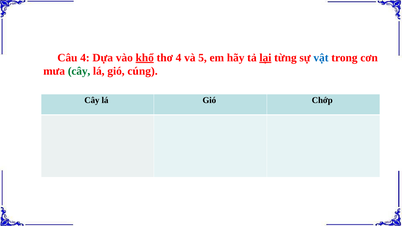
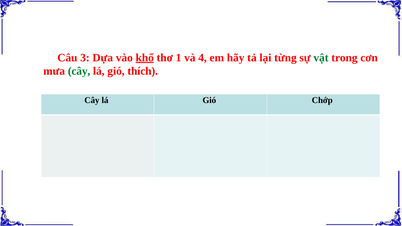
Câu 4: 4 -> 3 (85, 58)
thơ 4: 4 -> 1 (179, 58)
5: 5 -> 4 (203, 58)
lại underline: present -> none (265, 58)
vật colour: blue -> green (321, 58)
cúng: cúng -> thích (143, 71)
